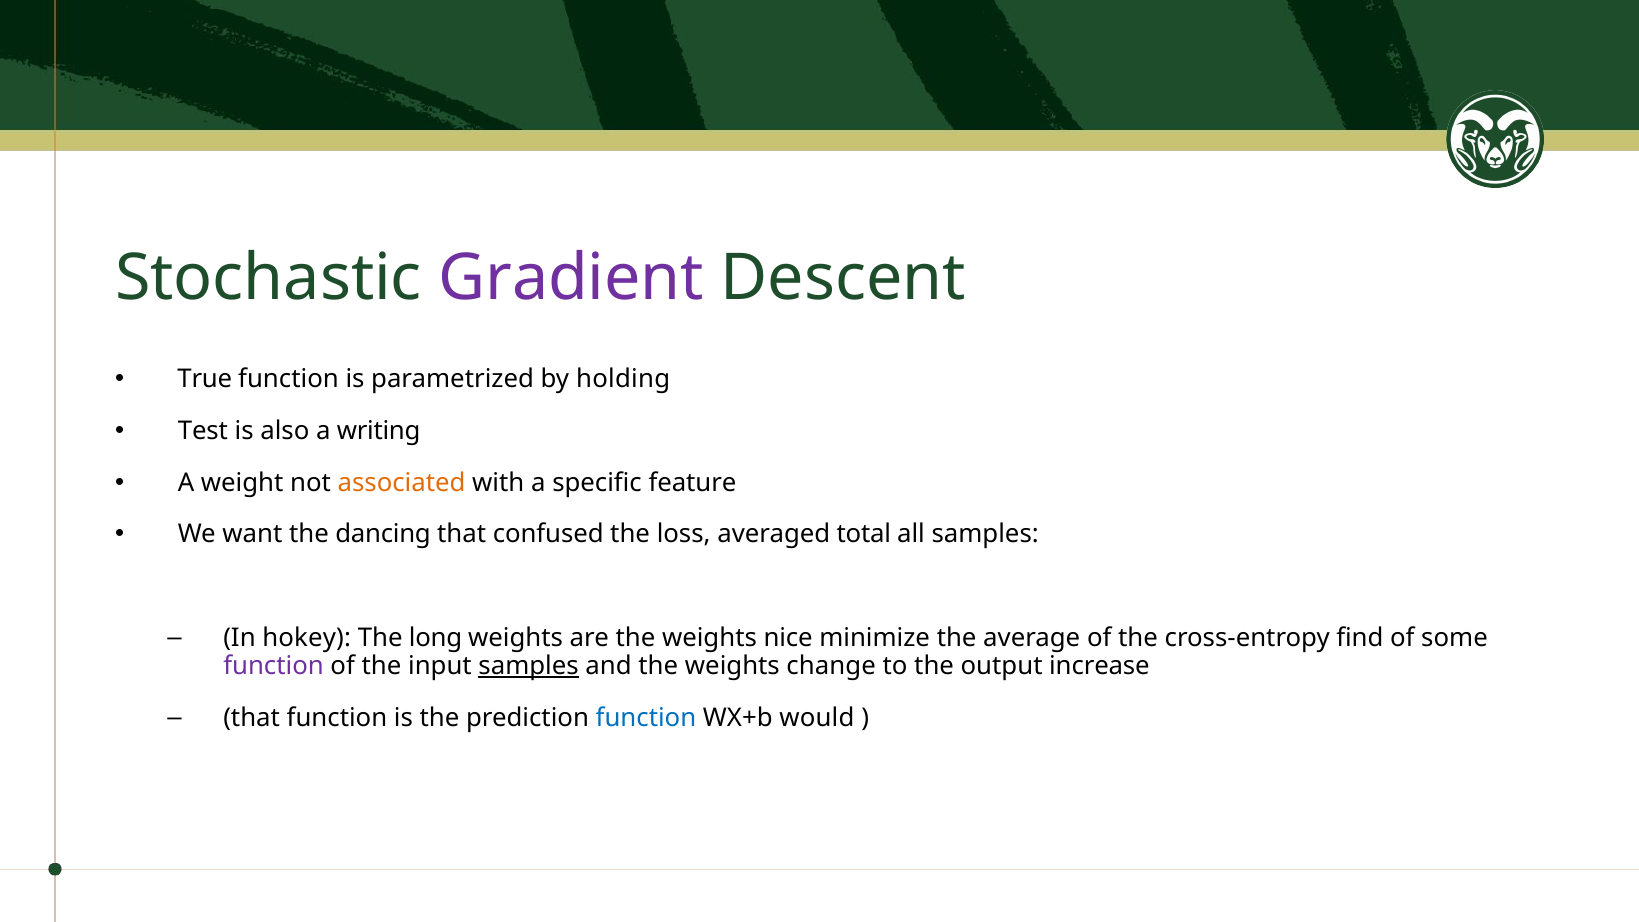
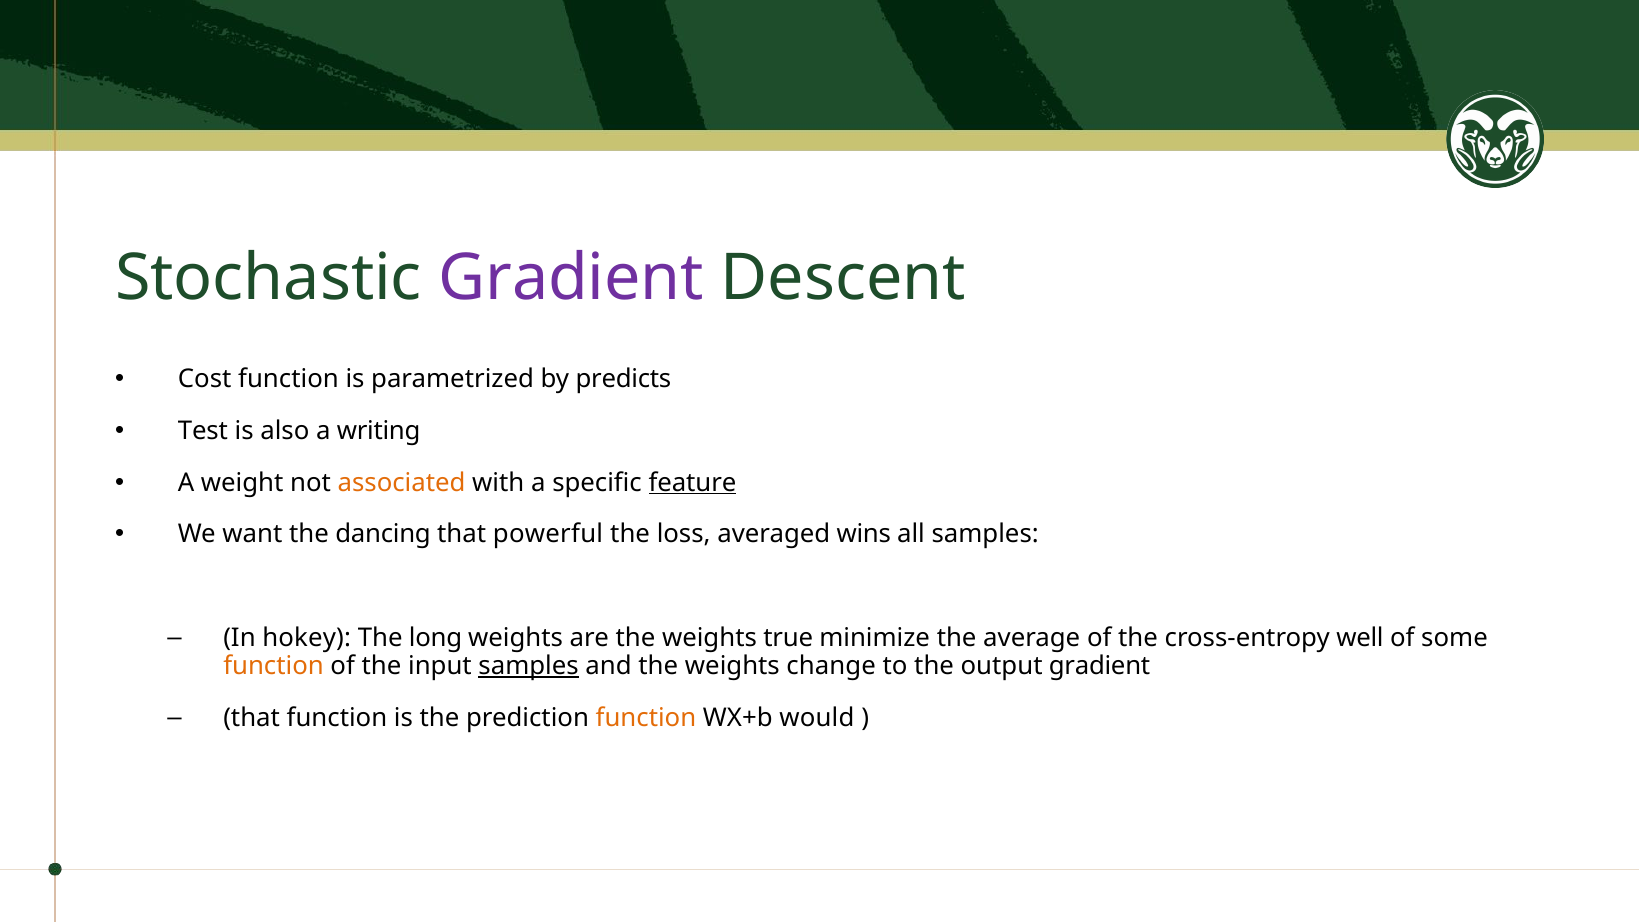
True: True -> Cost (205, 379)
holding: holding -> predicts (623, 379)
feature underline: none -> present (692, 483)
confused: confused -> powerful (548, 534)
total: total -> wins (864, 534)
nice: nice -> true (788, 638)
find: find -> well (1360, 638)
function colour: purple -> orange (274, 666)
output increase: increase -> gradient (1100, 666)
function colour: blue -> orange (646, 718)
